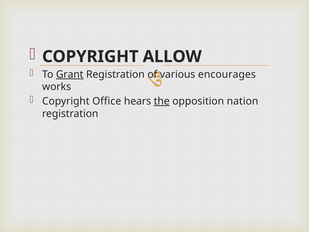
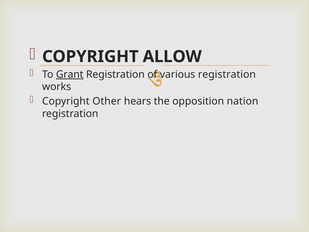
various encourages: encourages -> registration (227, 74)
Office: Office -> Other (107, 101)
the underline: present -> none (162, 101)
